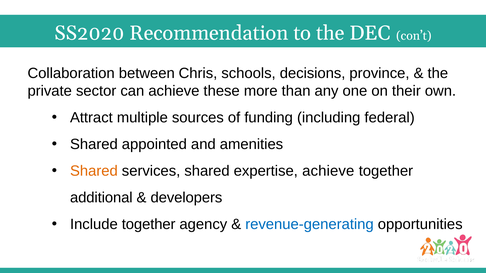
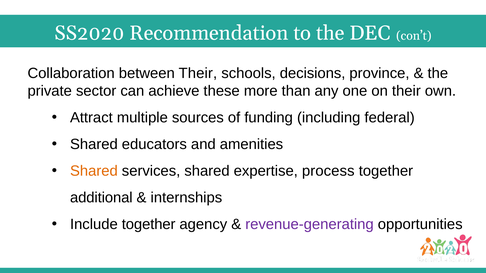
between Chris: Chris -> Their (198, 73)
appointed: appointed -> educators (154, 145)
expertise achieve: achieve -> process (328, 171)
developers: developers -> internships (186, 198)
revenue-generating colour: blue -> purple (309, 225)
